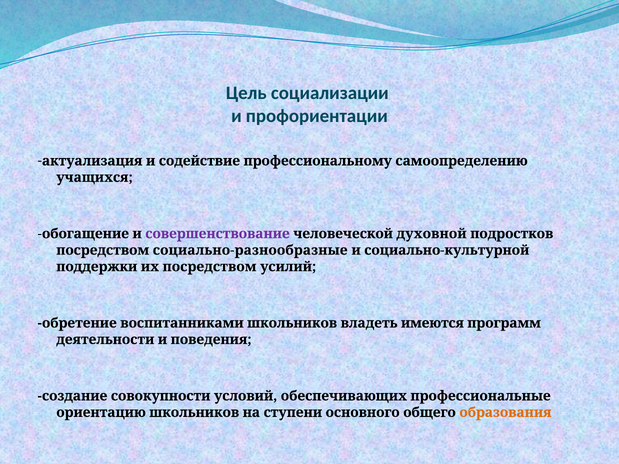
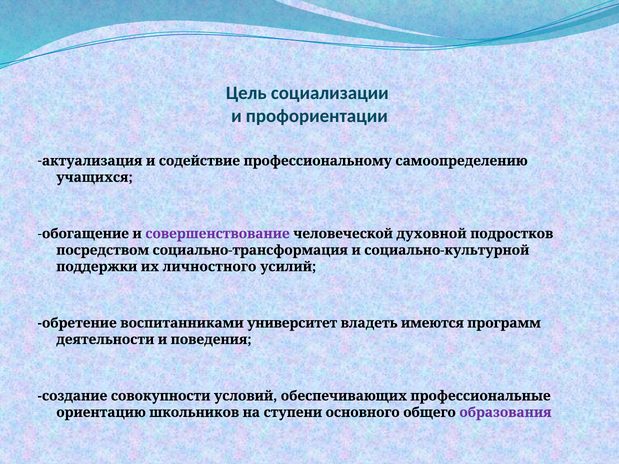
социально-разнообразные: социально-разнообразные -> социально-трансформация (250, 250)
их посредством: посредством -> личностного (210, 267)
воспитанниками школьников: школьников -> университет (292, 323)
образования colour: orange -> purple (505, 413)
